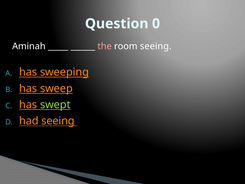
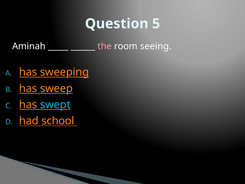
0: 0 -> 5 (156, 24)
swept colour: light green -> light blue (55, 104)
had seeing: seeing -> school (58, 121)
